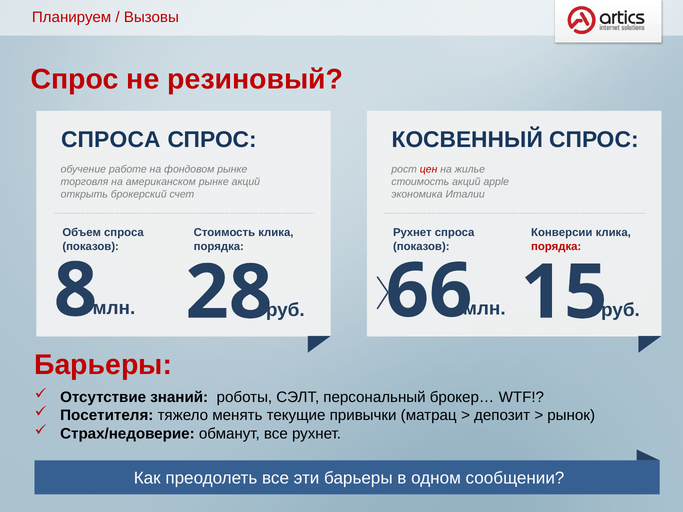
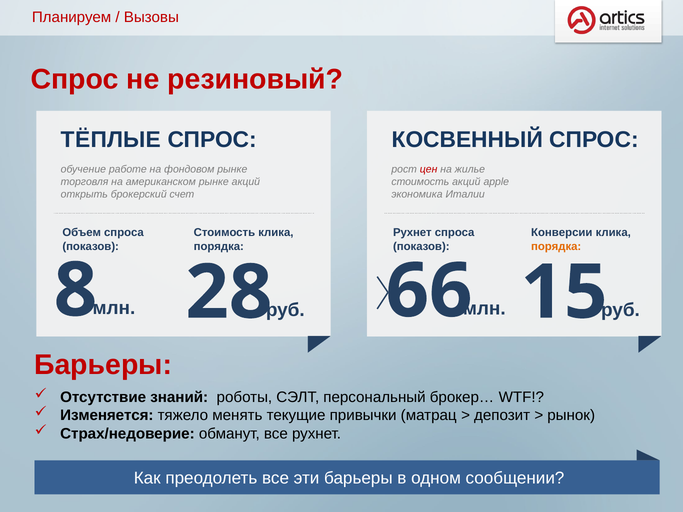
СПРОСА: СПРОСА -> ТЁПЛЫЕ (111, 140)
порядка colour: red -> orange (556, 247)
Посетителя: Посетителя -> Изменяется (107, 416)
